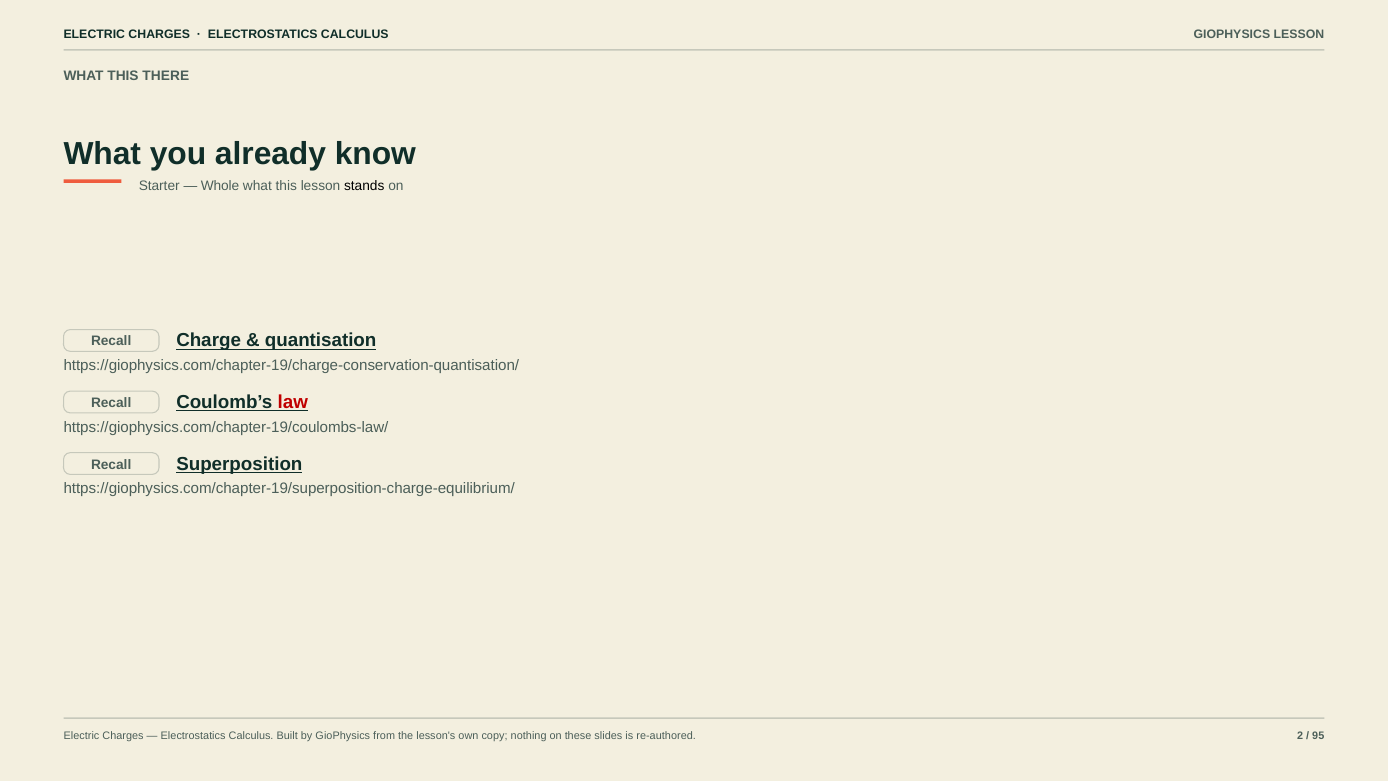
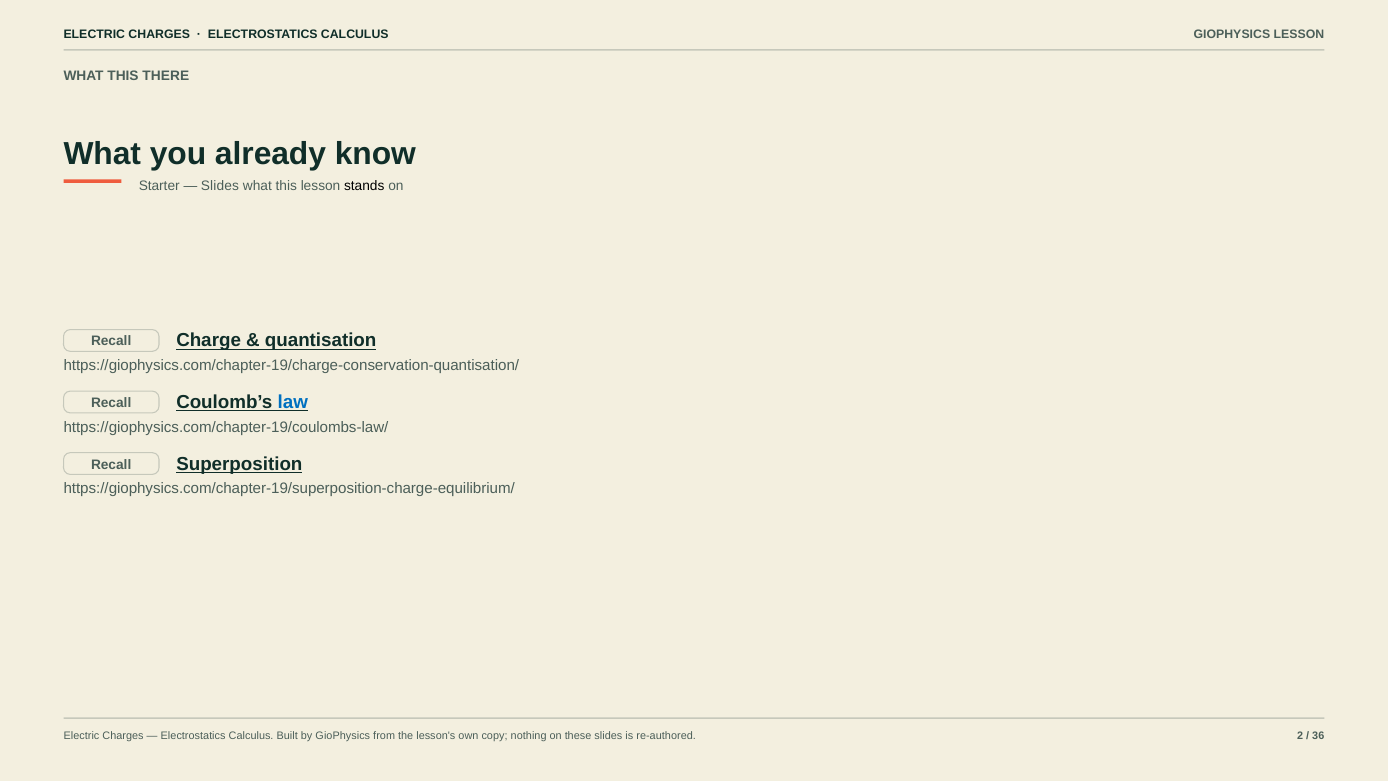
Whole: Whole -> Slides (220, 186)
law colour: red -> blue (293, 402)
95: 95 -> 36 (1318, 736)
